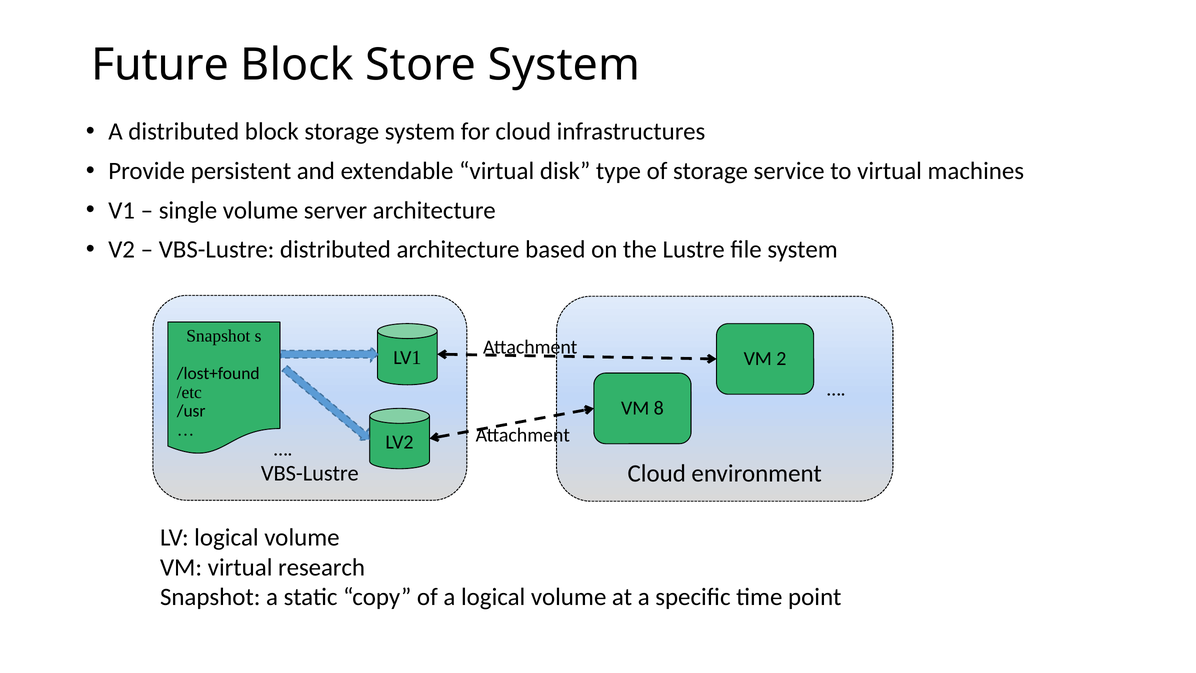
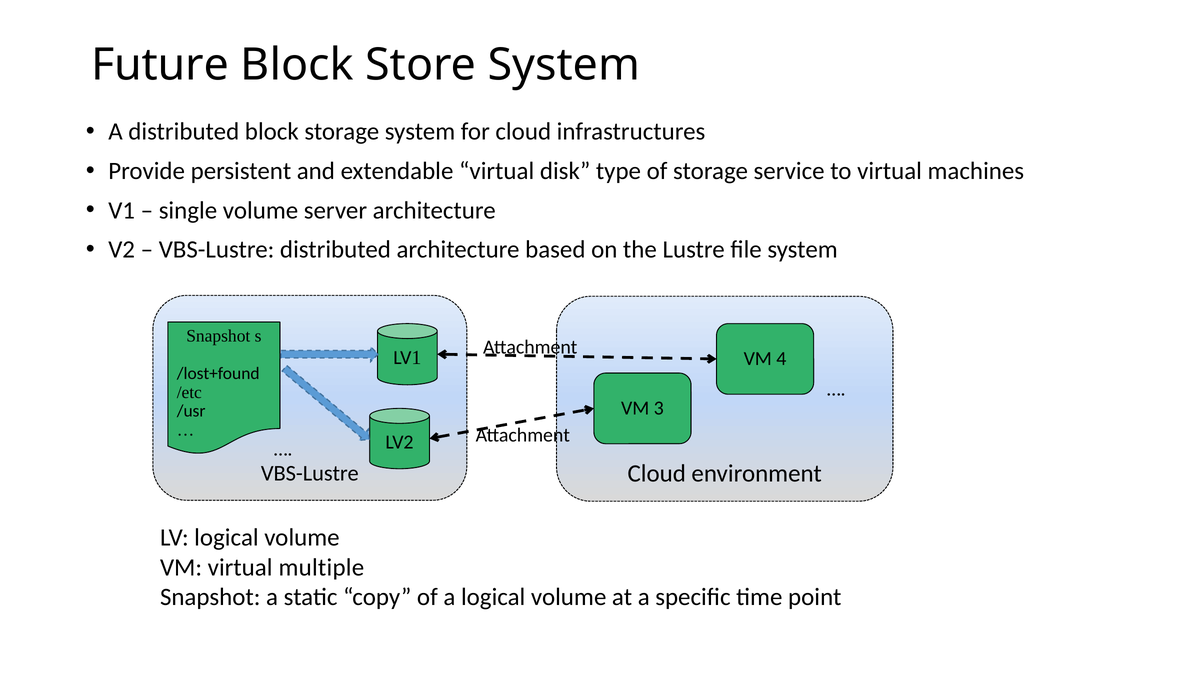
2: 2 -> 4 (781, 359)
8: 8 -> 3 (659, 408)
research: research -> multiple (321, 567)
